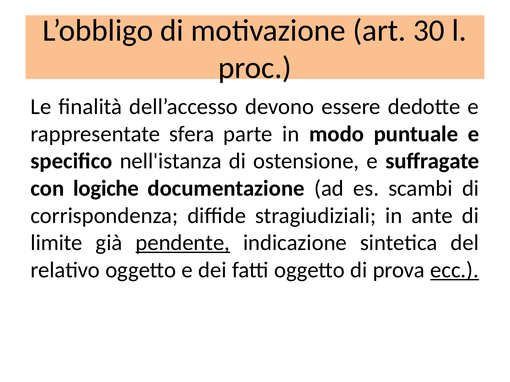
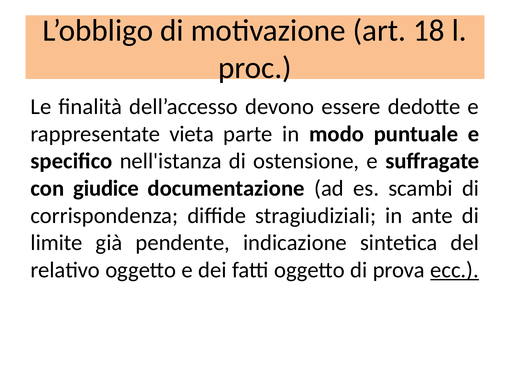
30: 30 -> 18 (429, 31)
sfera: sfera -> vieta (192, 134)
logiche: logiche -> giudice (106, 189)
pendente underline: present -> none (183, 243)
